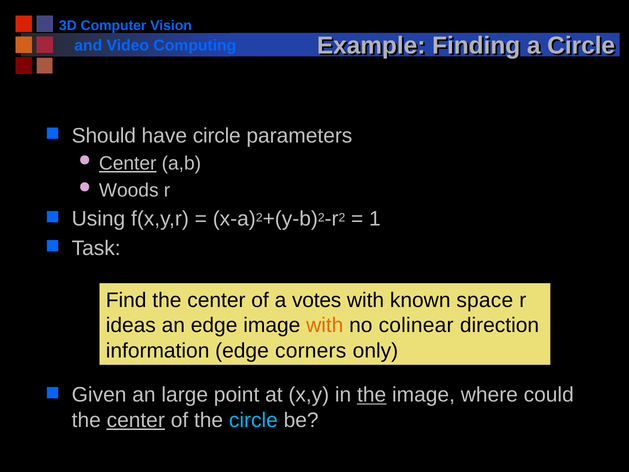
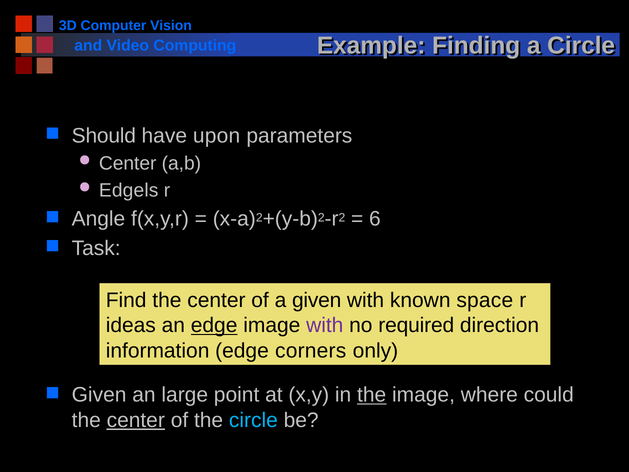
have circle: circle -> upon (217, 136)
Center underline: present -> none (128, 163)
Woods: Woods -> Edgels (129, 190)
Using: Using -> Angle (98, 219)
1: 1 -> 6 (375, 219)
a votes: votes -> given (317, 300)
edge underline: none -> present (214, 325)
with colour: orange -> purple (325, 325)
colinear: colinear -> required (416, 325)
